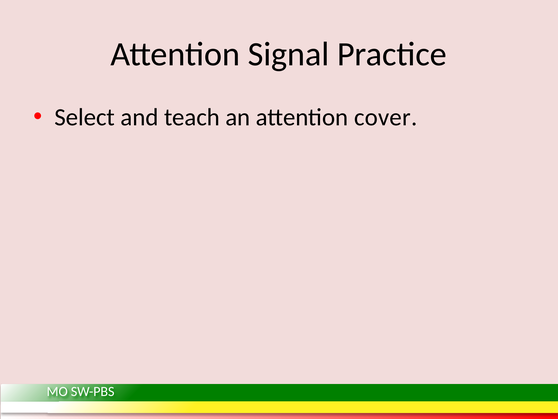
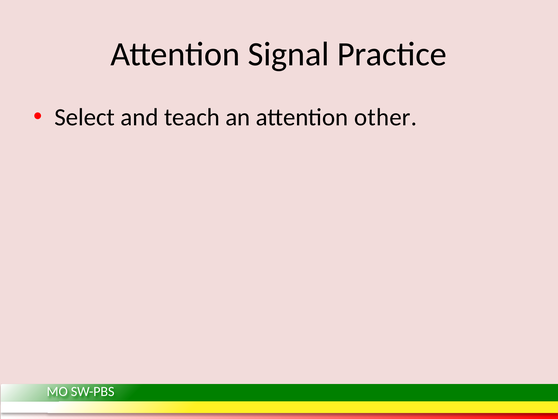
cover: cover -> other (386, 117)
